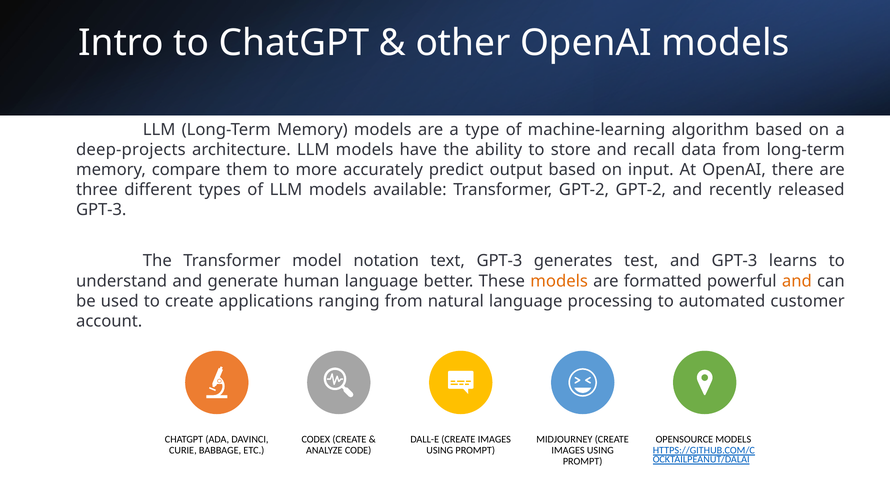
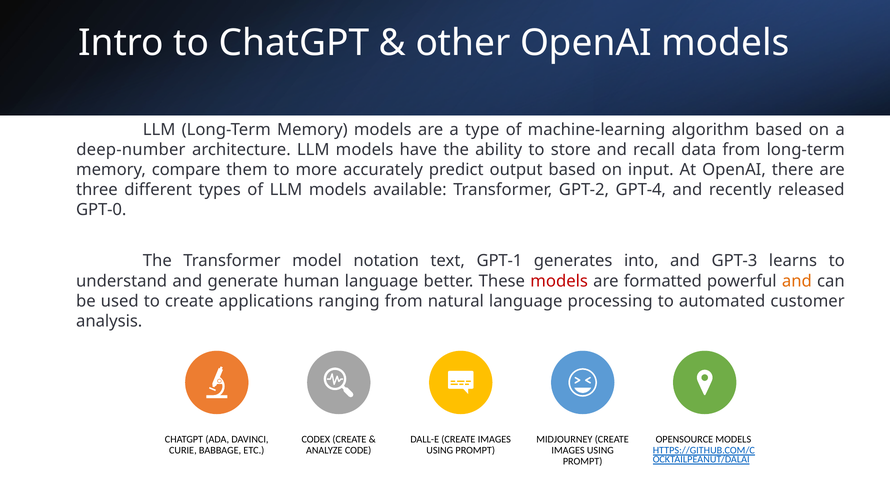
deep-projects: deep-projects -> deep-number (131, 150)
GPT-2 GPT-2: GPT-2 -> GPT-4 (641, 190)
GPT-3: GPT-3 -> GPT-0 (101, 210)
text GPT-3: GPT-3 -> GPT-1 (499, 261)
test: test -> into (641, 261)
models colour: orange -> red (559, 281)
account: account -> analysis (109, 321)
